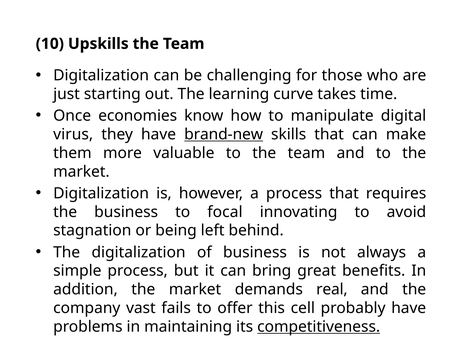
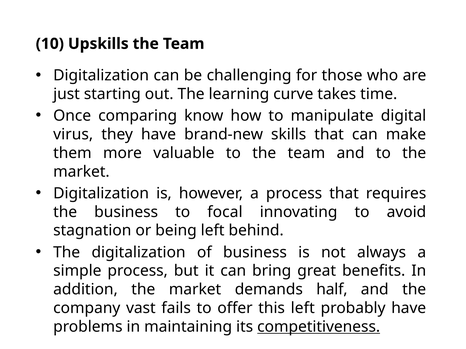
economies: economies -> comparing (138, 116)
brand-new underline: present -> none (224, 135)
real: real -> half (332, 290)
this cell: cell -> left (303, 309)
